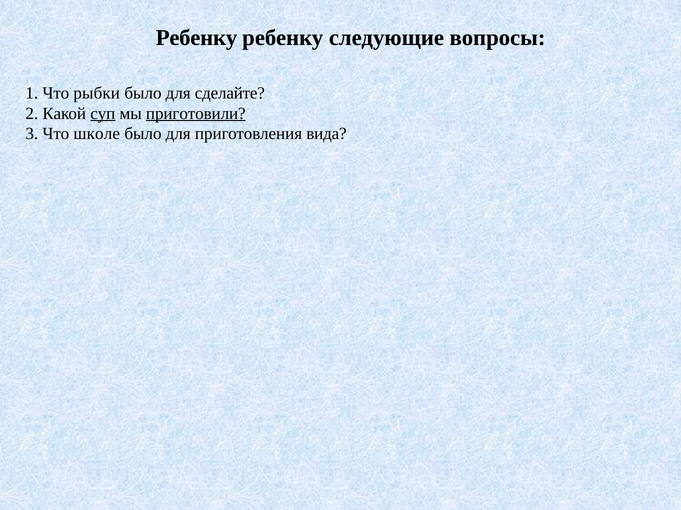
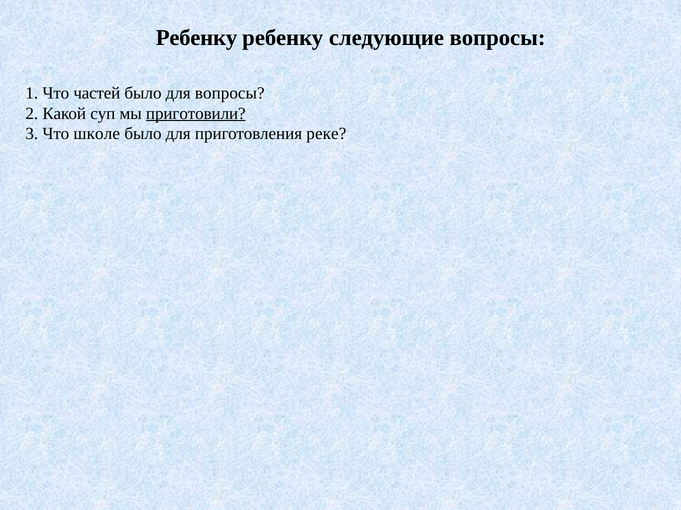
рыбки: рыбки -> частей (97, 93)
для сделайте: сделайте -> вопросы (230, 93)
суп underline: present -> none (103, 114)
вида: вида -> реке (326, 134)
